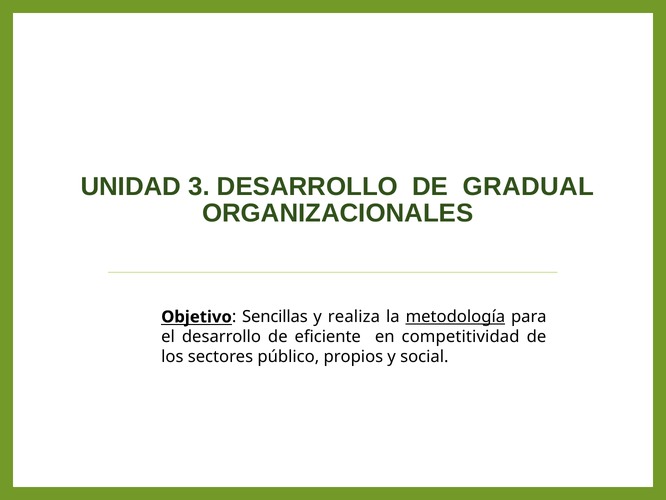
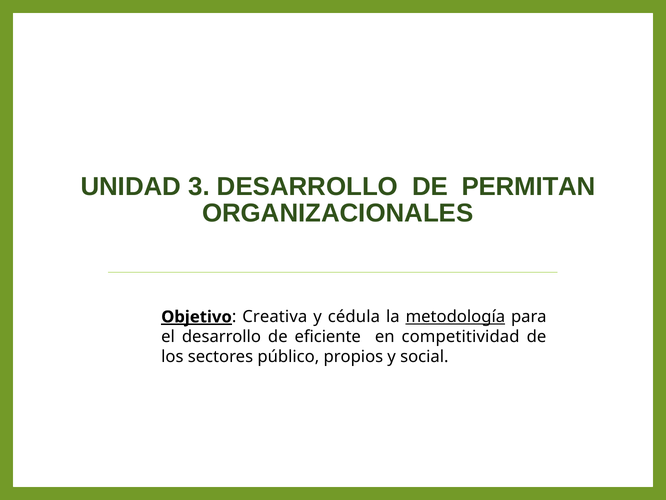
GRADUAL: GRADUAL -> PERMITAN (529, 187)
Objetivo underline: none -> present (197, 317)
Sencillas: Sencillas -> Creativa (275, 317)
realiza: realiza -> cédula (354, 317)
